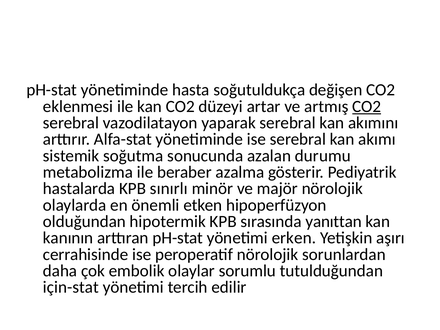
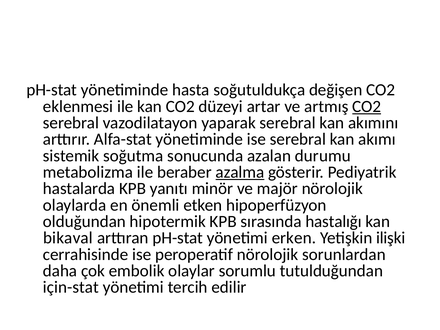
azalma underline: none -> present (240, 172)
sınırlı: sınırlı -> yanıtı (169, 189)
yanıttan: yanıttan -> hastalığı (334, 222)
kanının: kanının -> bikaval (68, 238)
aşırı: aşırı -> ilişki (391, 238)
